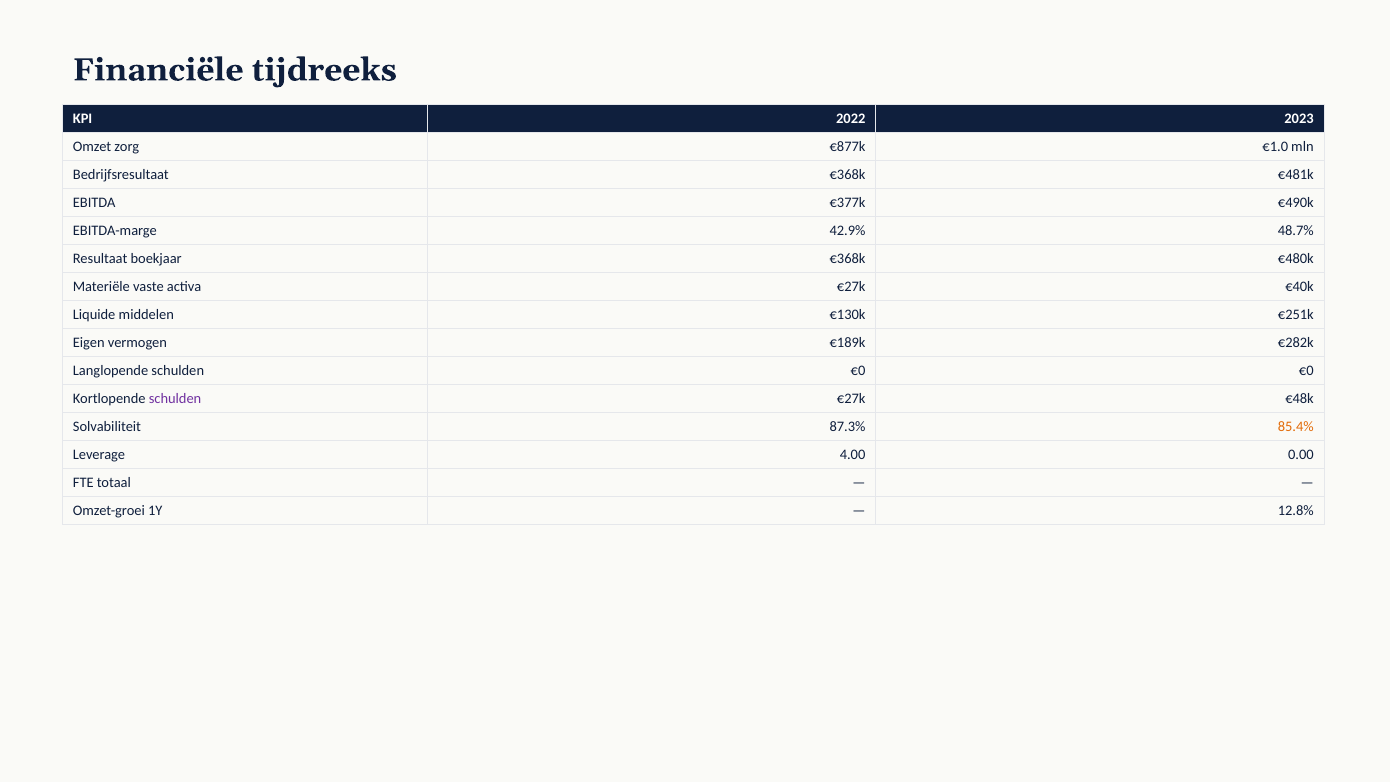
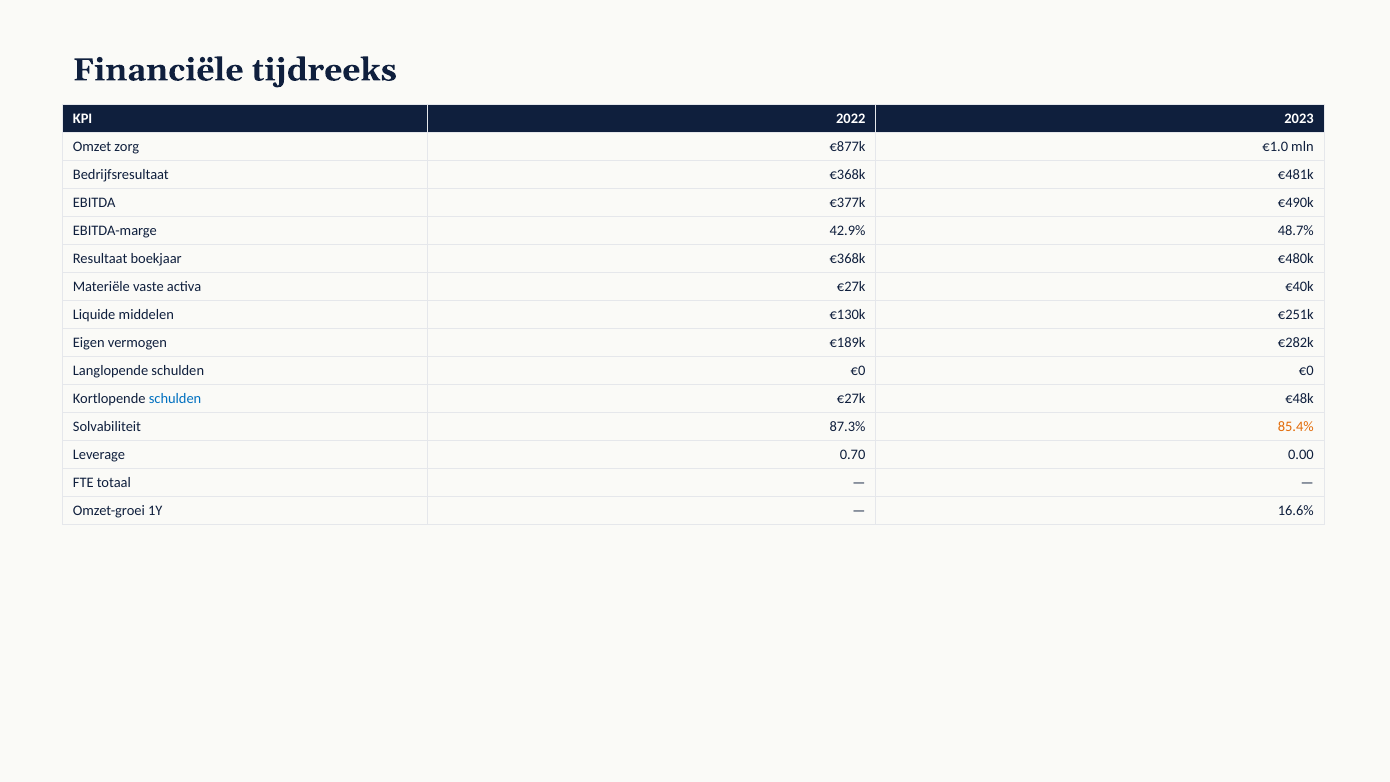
schulden colour: purple -> blue (175, 399)
4.00: 4.00 -> 0.70 (853, 455)
12.8%: 12.8% -> 16.6% (1296, 511)
